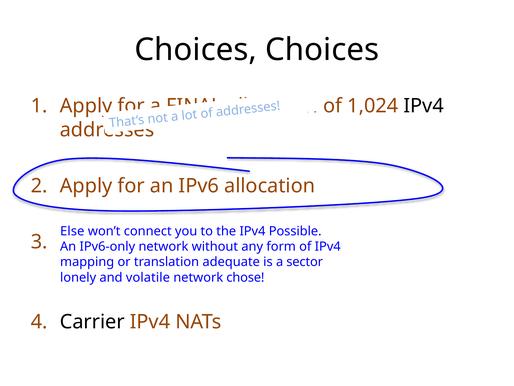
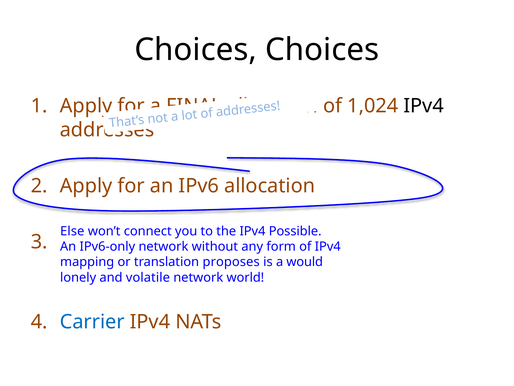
adequate: adequate -> proposes (231, 262)
sector: sector -> would (305, 262)
chose: chose -> world (245, 277)
Carrier colour: black -> blue (92, 321)
